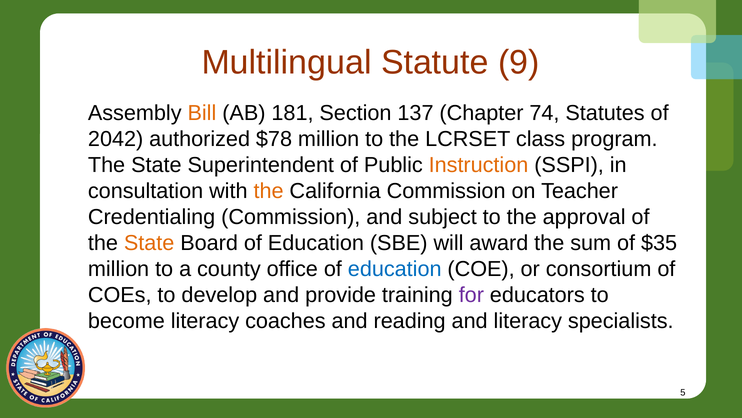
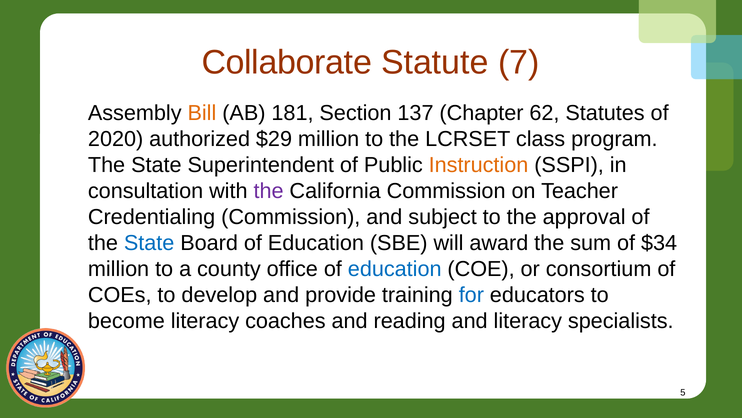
Multilingual: Multilingual -> Collaborate (287, 62)
9: 9 -> 7 (519, 62)
74: 74 -> 62 (544, 113)
2042: 2042 -> 2020 (116, 139)
$78: $78 -> $29 (274, 139)
the colour: orange -> purple (269, 191)
State colour: orange -> blue (149, 243)
$35: $35 -> $34 (659, 243)
for colour: purple -> blue (471, 295)
